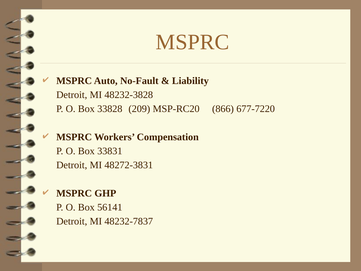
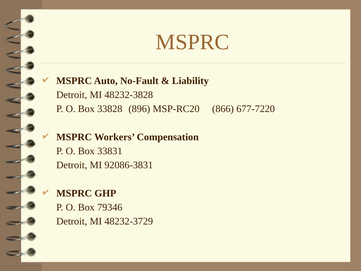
209: 209 -> 896 (139, 109)
48272-3831: 48272-3831 -> 92086-3831 (129, 165)
56141: 56141 -> 79346 (110, 207)
48232-7837: 48232-7837 -> 48232-3729 (129, 221)
